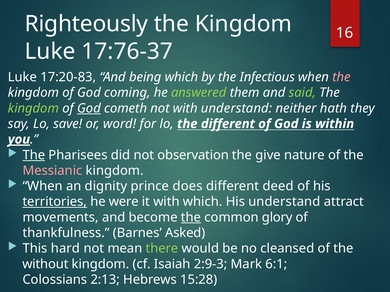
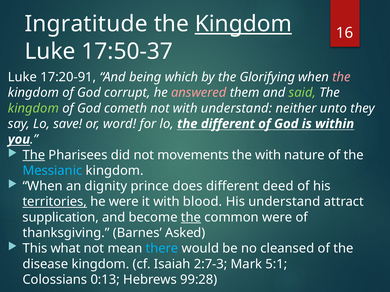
Righteously: Righteously -> Ingratitude (86, 24)
Kingdom underline: none -> present (243, 24)
17:76-37: 17:76-37 -> 17:50-37 (127, 51)
17:20-83: 17:20-83 -> 17:20-91 (68, 77)
Infectious: Infectious -> Glorifying (267, 77)
coming: coming -> corrupt (127, 93)
answered colour: light green -> pink (199, 93)
God underline: present -> none (89, 108)
hath: hath -> unto (333, 108)
you underline: present -> none (19, 140)
observation: observation -> movements (193, 155)
the give: give -> with (268, 155)
Messianic colour: pink -> light blue (52, 171)
with which: which -> blood (203, 202)
movements: movements -> supplication (61, 218)
common glory: glory -> were (277, 218)
thankfulness: thankfulness -> thanksgiving (66, 233)
hard: hard -> what (66, 249)
there colour: light green -> light blue (162, 249)
without: without -> disease (45, 264)
2:9-3: 2:9-3 -> 2:7-3 (211, 264)
6:1: 6:1 -> 5:1 (276, 264)
2:13: 2:13 -> 0:13 (105, 280)
15:28: 15:28 -> 99:28 (199, 280)
